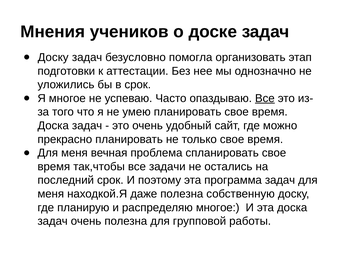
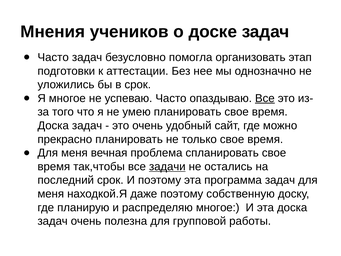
Доску: Доску -> Часто (53, 57)
задачи underline: none -> present (167, 166)
даже полезна: полезна -> поэтому (182, 194)
